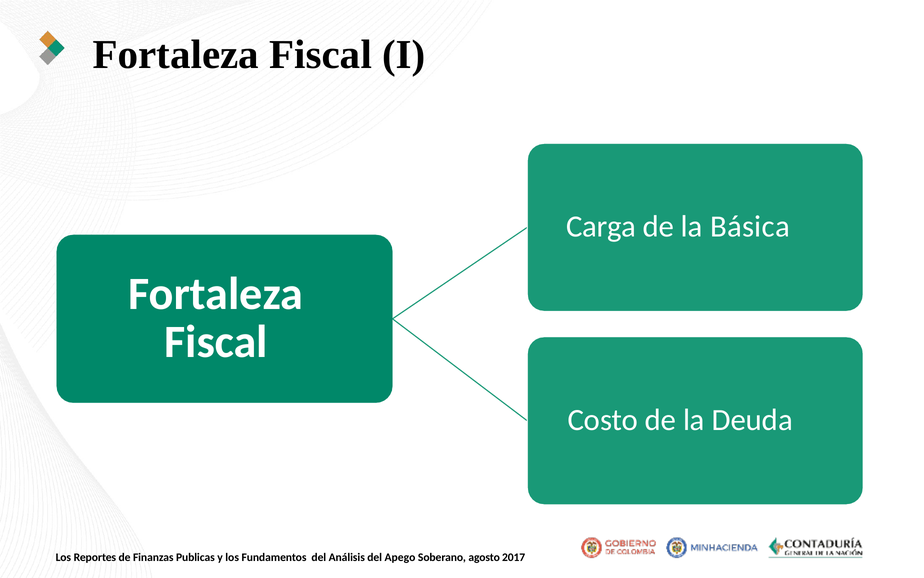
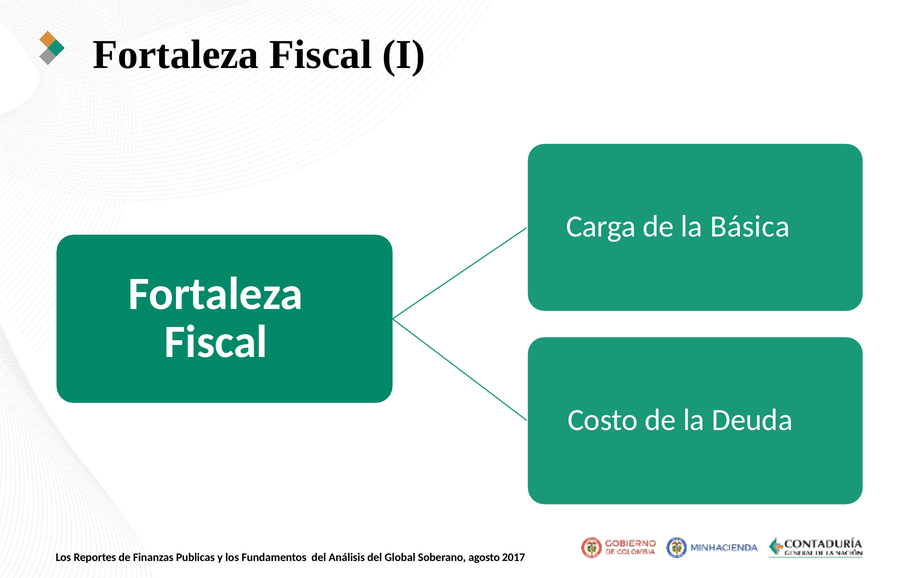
Apego: Apego -> Global (400, 557)
